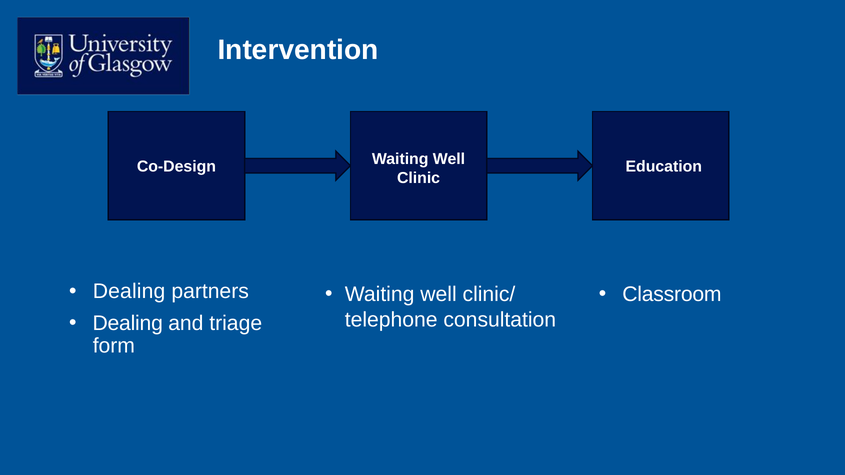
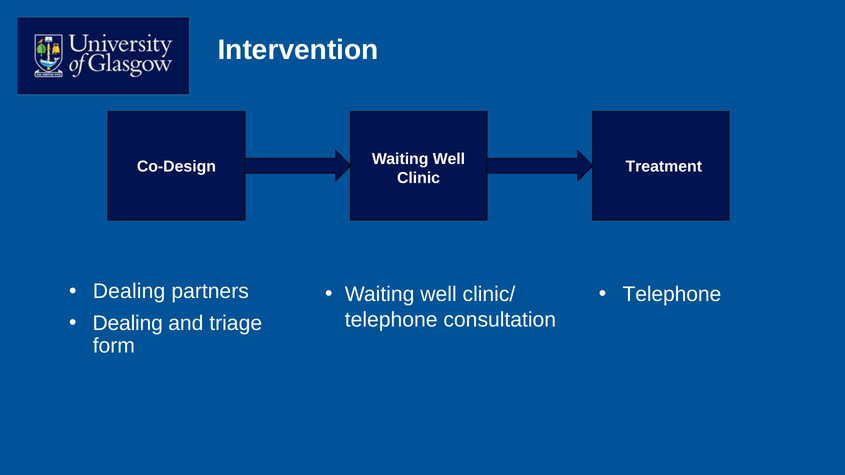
Education: Education -> Treatment (664, 167)
Classroom: Classroom -> Telephone (672, 295)
